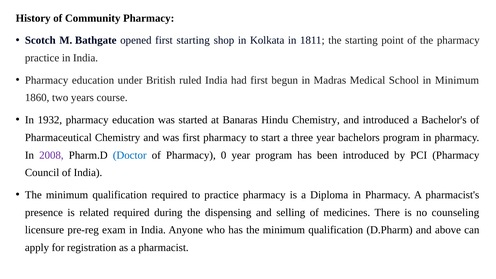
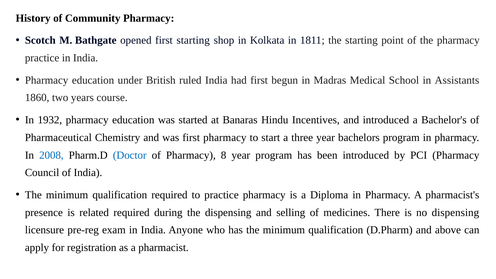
in Minimum: Minimum -> Assistants (457, 80)
Hindu Chemistry: Chemistry -> Incentives (316, 120)
2008 colour: purple -> blue (51, 155)
0: 0 -> 8 (224, 155)
no counseling: counseling -> dispensing (455, 212)
